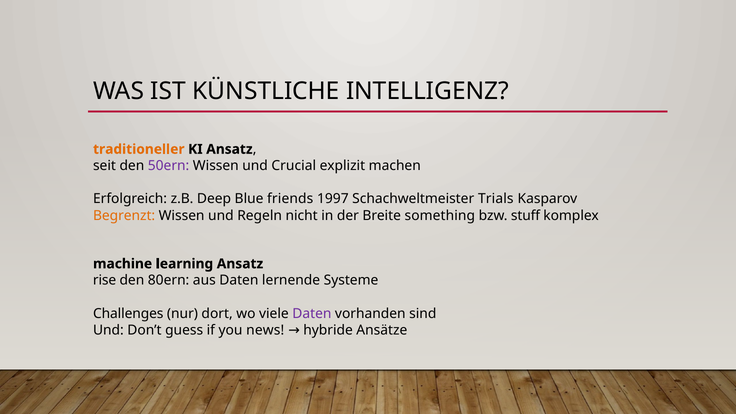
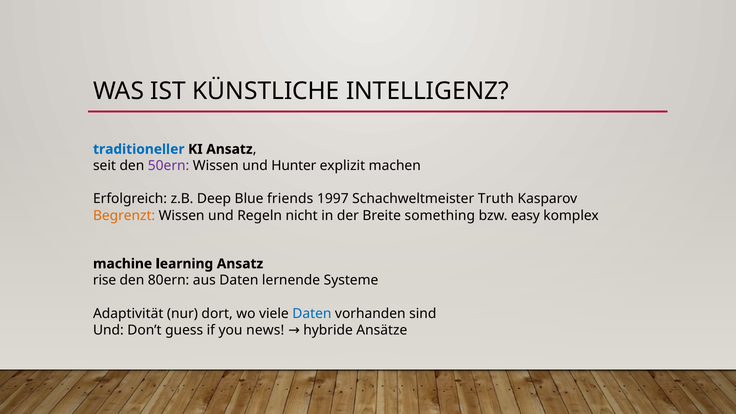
traditioneller colour: orange -> blue (139, 149)
Crucial: Crucial -> Hunter (294, 166)
Trials: Trials -> Truth (496, 199)
stuff: stuff -> easy (525, 215)
Challenges: Challenges -> Adaptivität (128, 313)
Daten colour: purple -> blue (312, 313)
